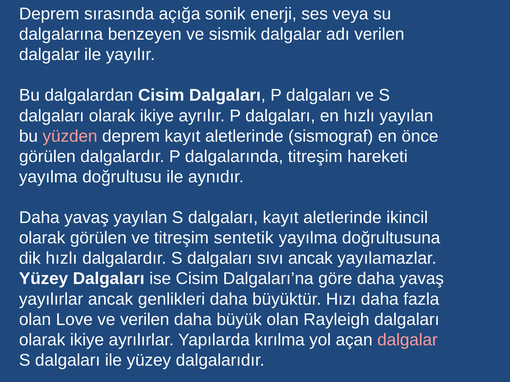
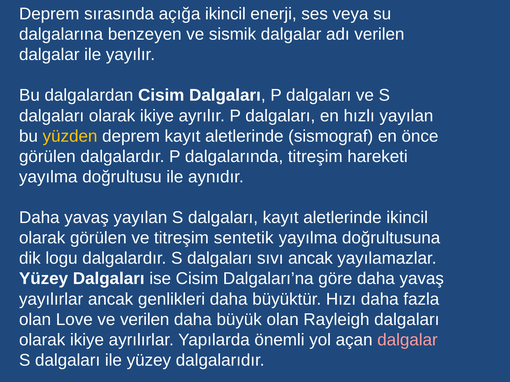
açığa sonik: sonik -> ikincil (225, 14)
yüzden colour: pink -> yellow (70, 136)
dik hızlı: hızlı -> logu (62, 259)
kırılma: kırılma -> önemli (280, 340)
